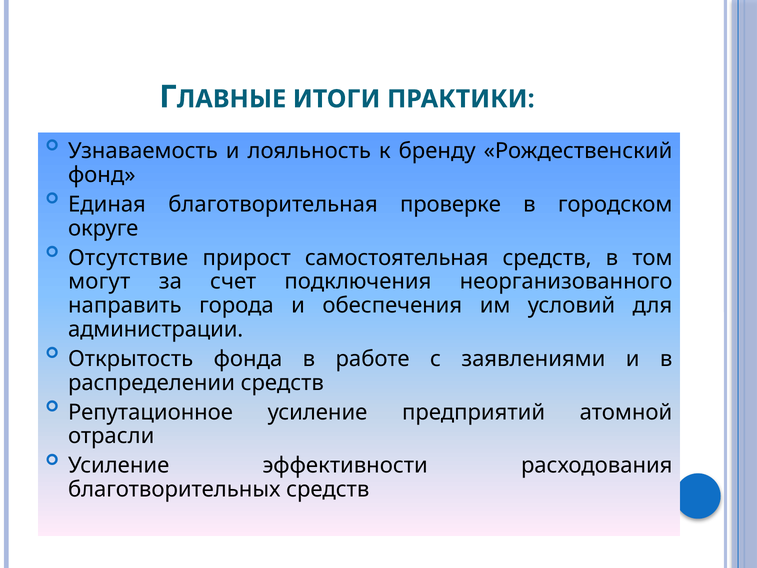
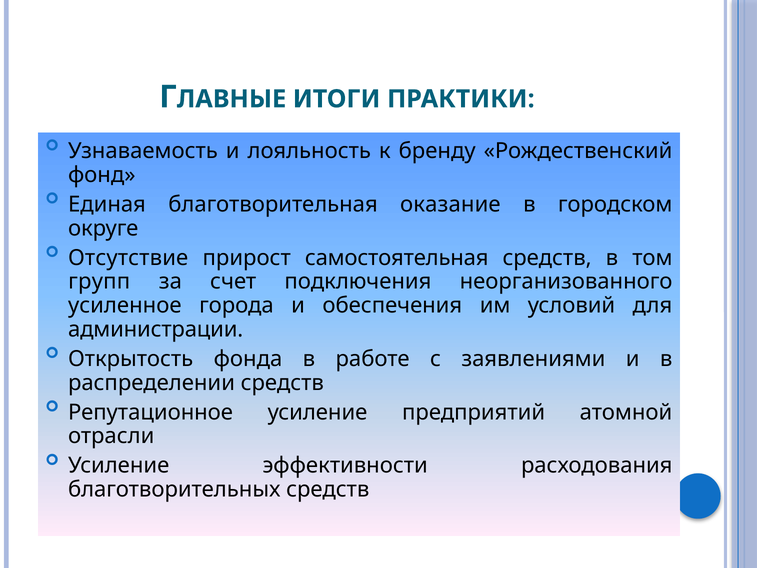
проверке: проверке -> оказание (450, 204)
могут: могут -> групп (99, 282)
направить: направить -> усиленное (125, 305)
